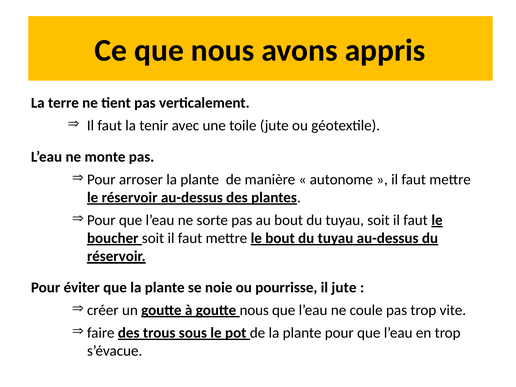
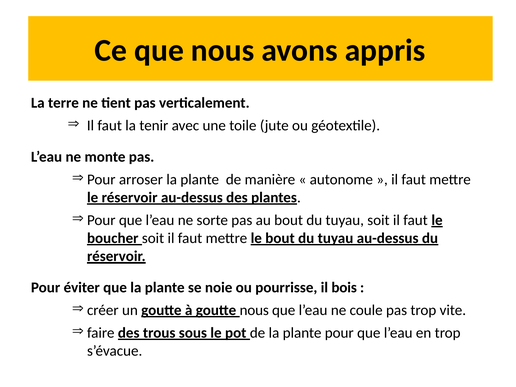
il jute: jute -> bois (344, 288)
